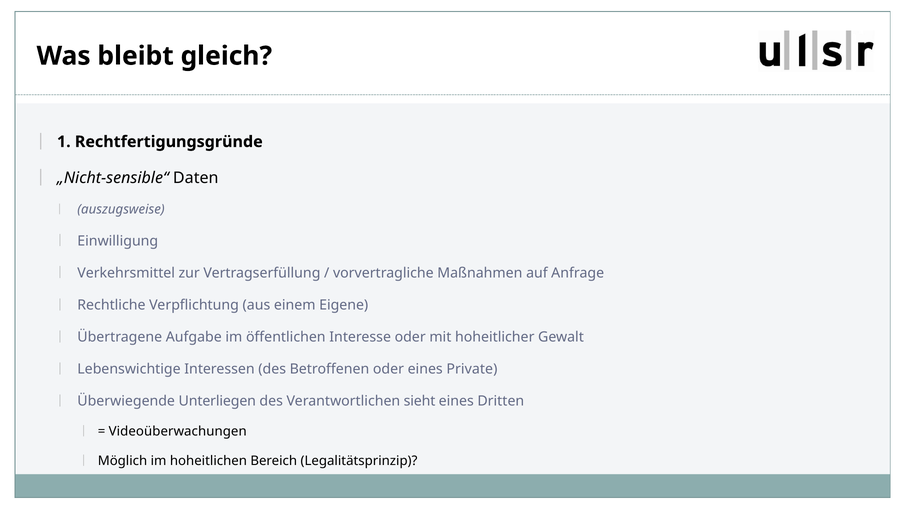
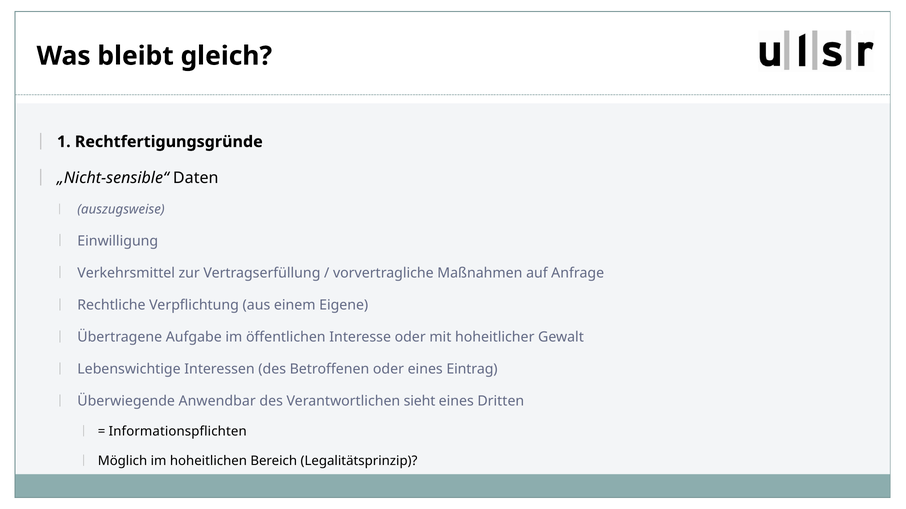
Private: Private -> Eintrag (472, 369)
Unterliegen: Unterliegen -> Anwendbar (217, 402)
Videoüberwachungen: Videoüberwachungen -> Informationspflichten (178, 432)
